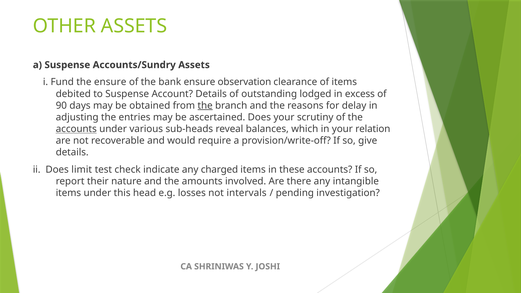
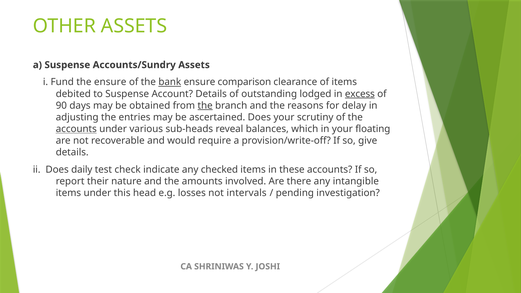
bank underline: none -> present (170, 82)
observation: observation -> comparison (244, 82)
excess underline: none -> present (360, 94)
relation: relation -> floating (373, 129)
limit: limit -> daily (82, 170)
charged: charged -> checked (219, 170)
